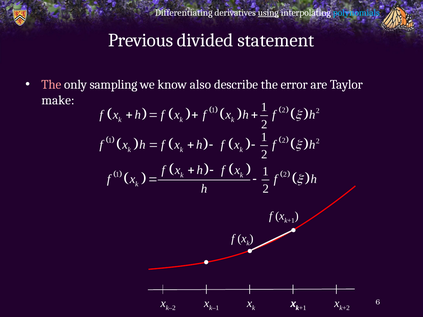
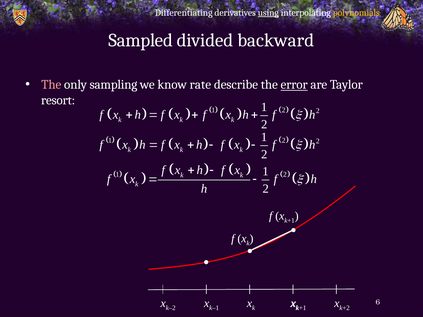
polynomials colour: light blue -> yellow (356, 13)
Previous: Previous -> Sampled (141, 40)
statement: statement -> backward (276, 40)
also: also -> rate (200, 85)
error underline: none -> present (294, 85)
make: make -> resort (58, 100)
